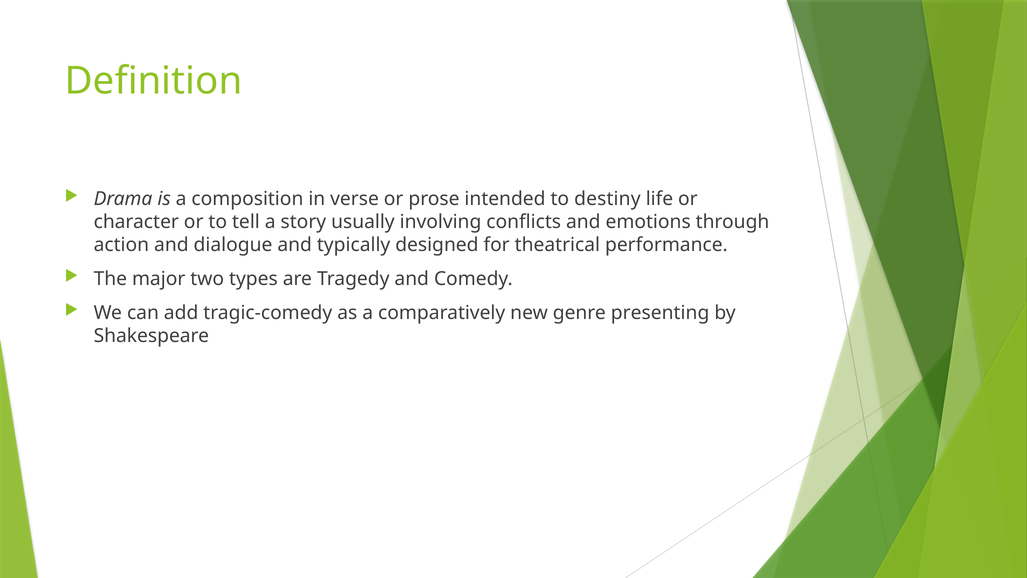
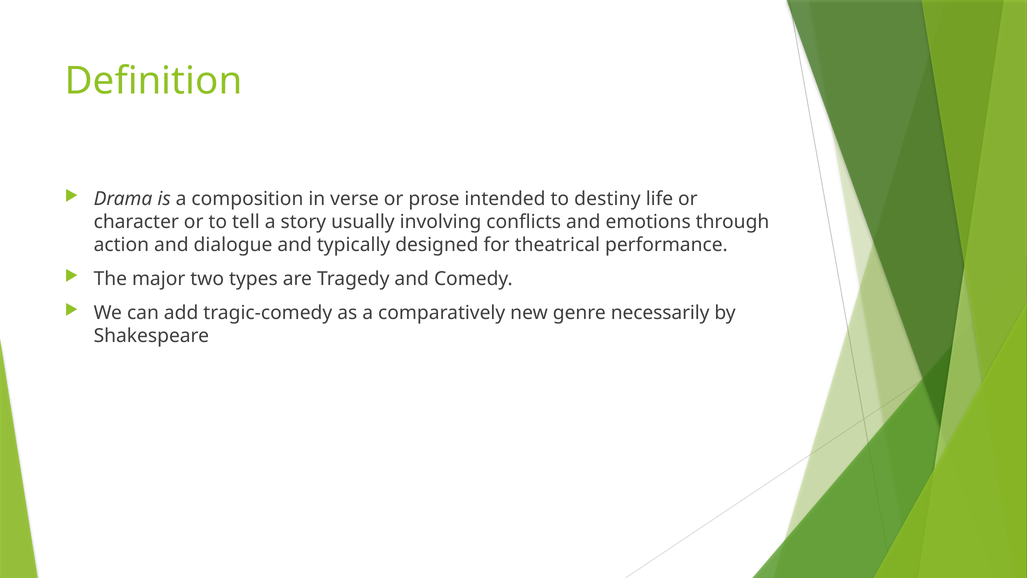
presenting: presenting -> necessarily (660, 313)
